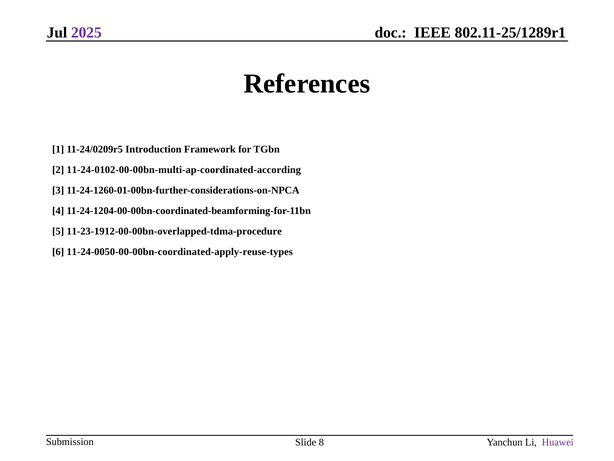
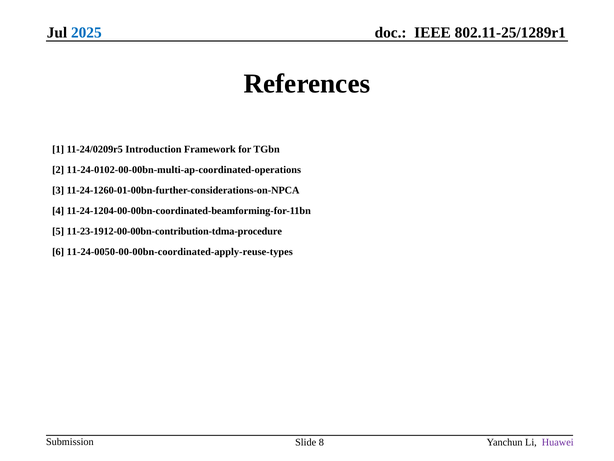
2025 colour: purple -> blue (86, 33)
11-24-0102-00-00bn-multi-ap-coordinated-according: 11-24-0102-00-00bn-multi-ap-coordinated-according -> 11-24-0102-00-00bn-multi-ap-coordinated-operations (184, 170)
11-23-1912-00-00bn-overlapped-tdma-procedure: 11-23-1912-00-00bn-overlapped-tdma-procedure -> 11-23-1912-00-00bn-contribution-tdma-procedure (174, 231)
